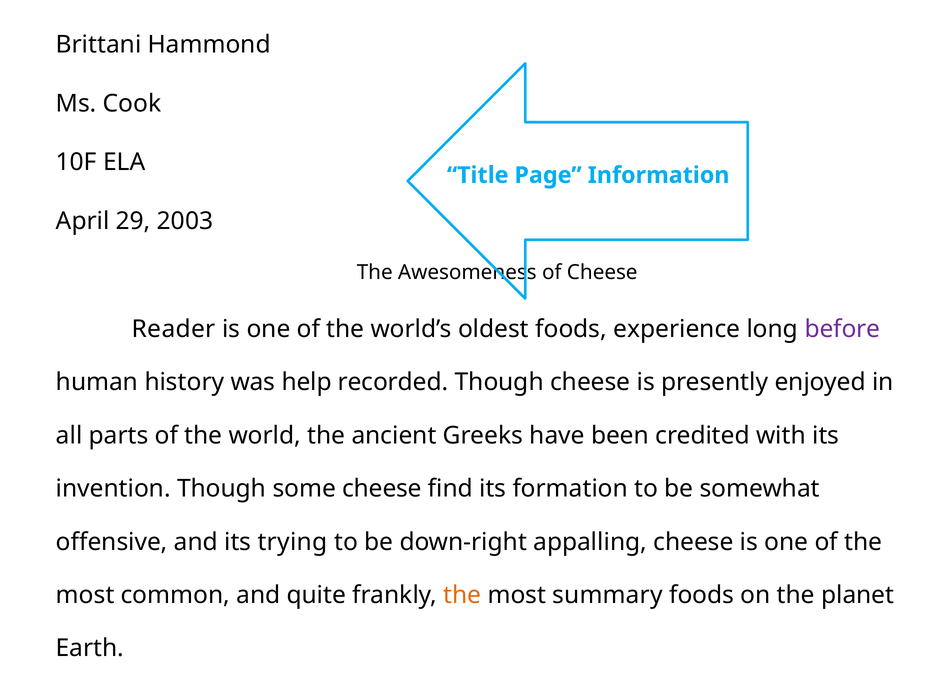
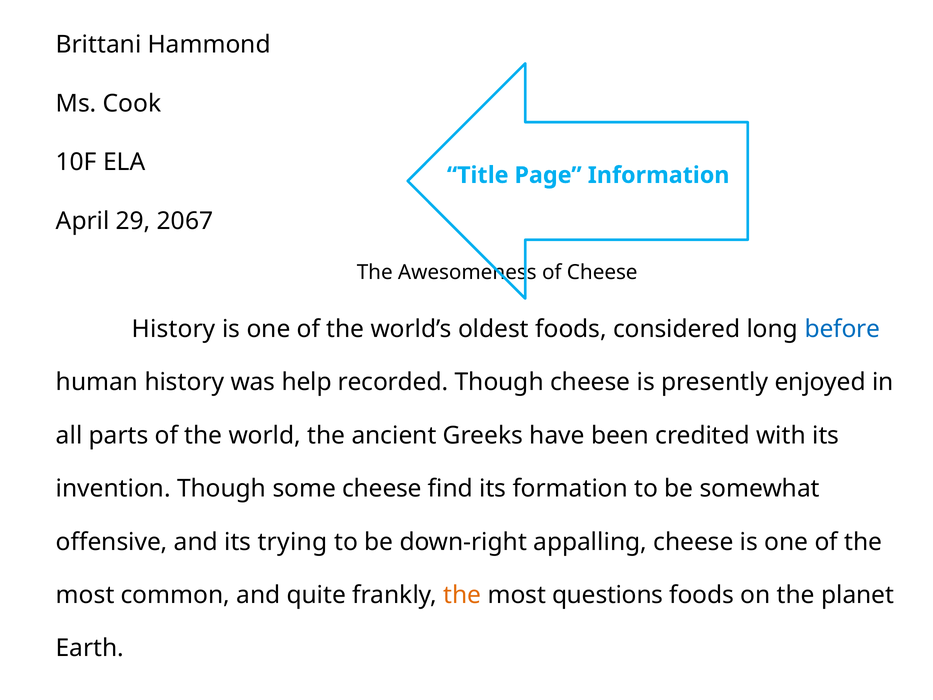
2003: 2003 -> 2067 (185, 221)
Reader: Reader -> History (174, 329)
experience: experience -> considered (677, 329)
before colour: purple -> blue (842, 329)
summary: summary -> questions (608, 595)
